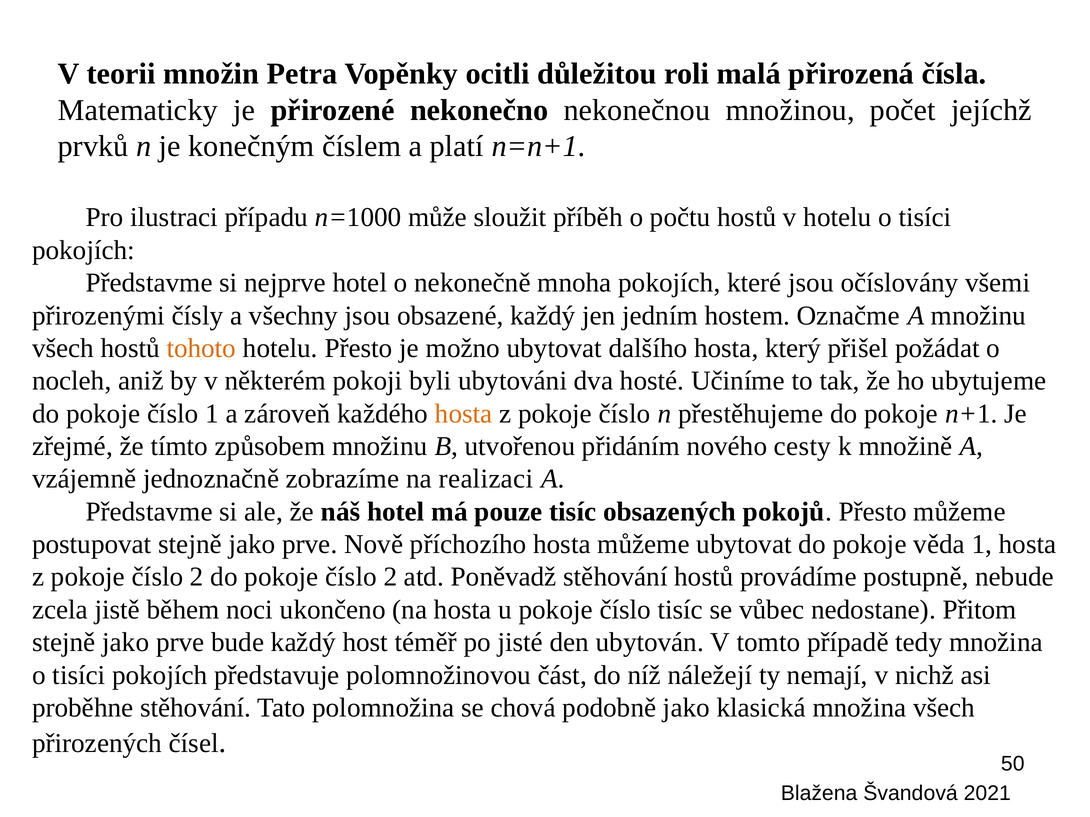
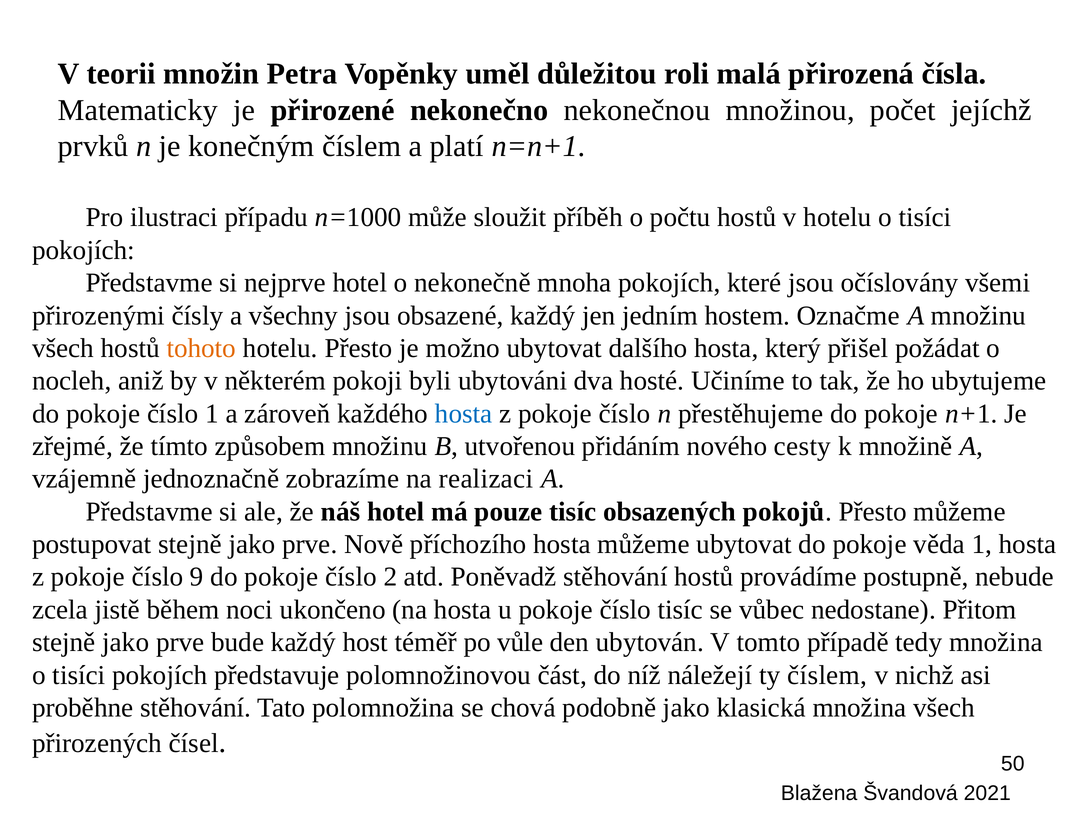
ocitli: ocitli -> uměl (498, 74)
hosta colour: orange -> blue (464, 414)
z pokoje číslo 2: 2 -> 9 (197, 577)
jisté: jisté -> vůle (520, 643)
ty nemají: nemají -> číslem (827, 675)
